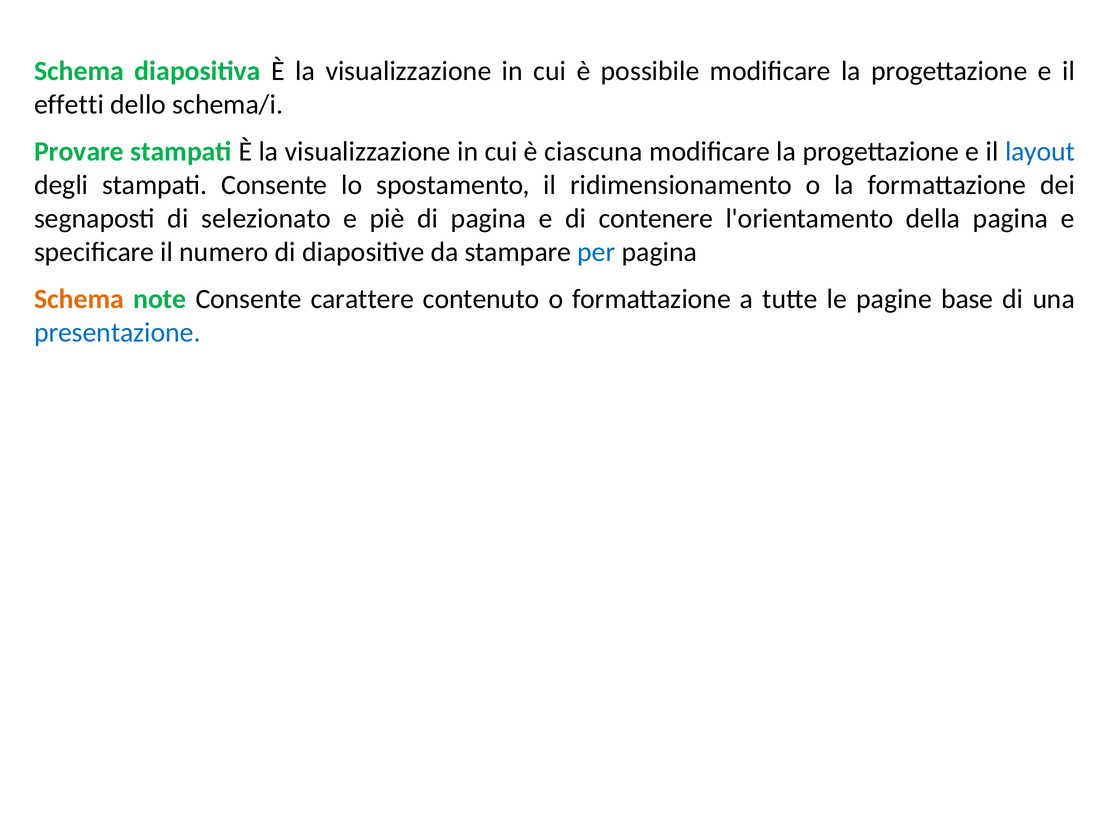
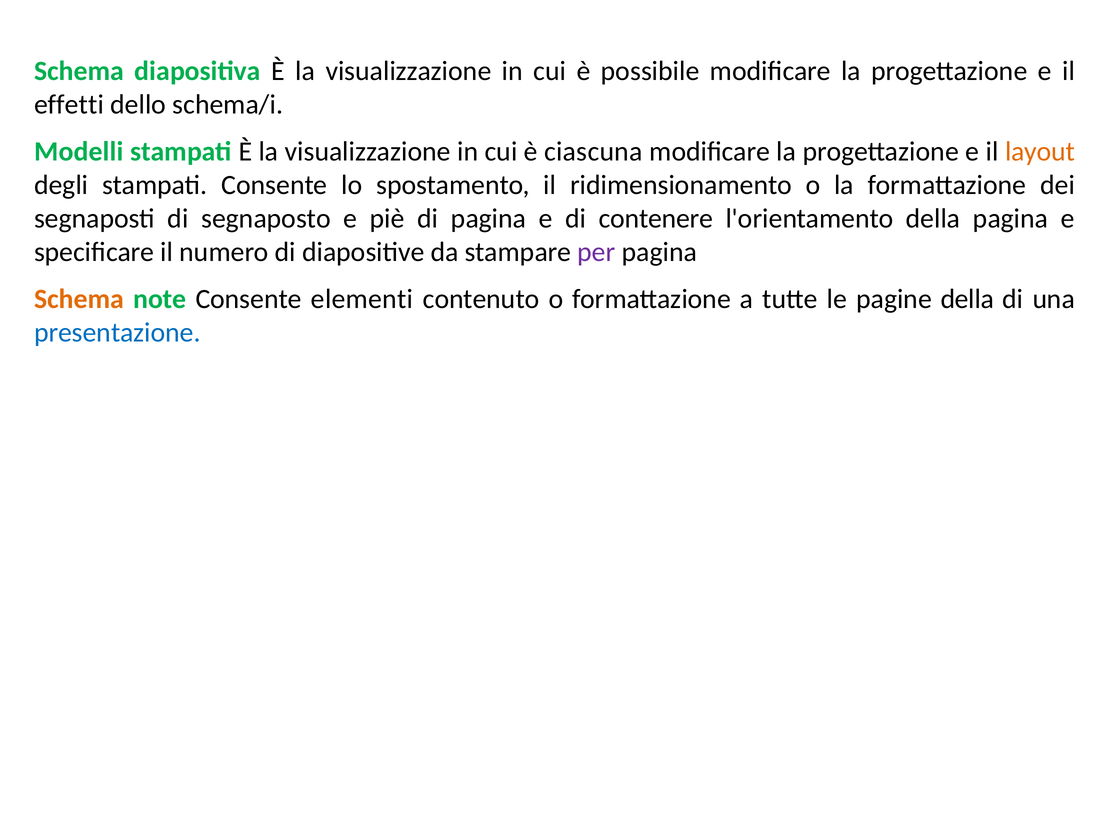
Provare: Provare -> Modelli (79, 152)
layout colour: blue -> orange (1040, 152)
selezionato: selezionato -> segnaposto (266, 218)
per colour: blue -> purple (596, 252)
carattere: carattere -> elementi (362, 299)
pagine base: base -> della (967, 299)
